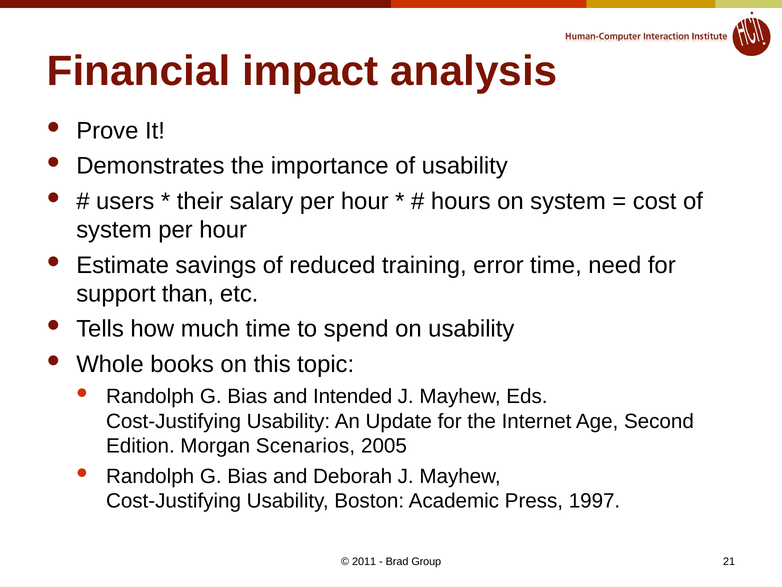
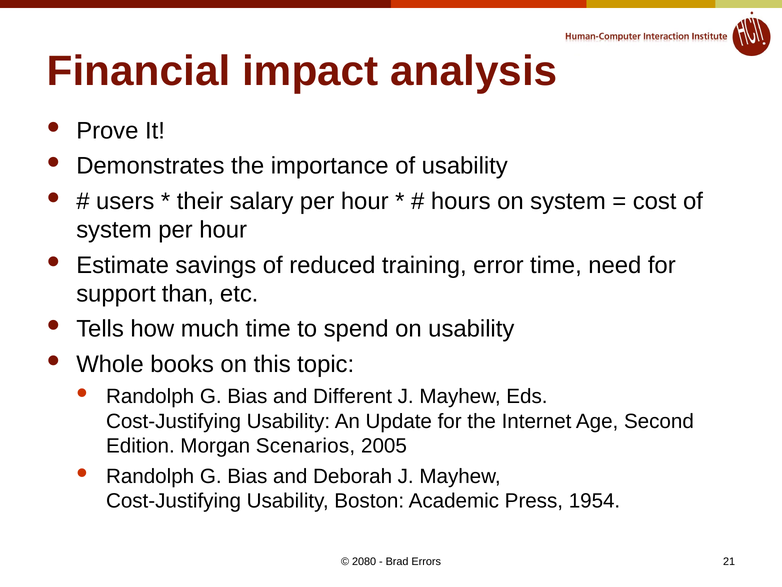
Intended: Intended -> Different (353, 396)
1997: 1997 -> 1954 (594, 501)
2011: 2011 -> 2080 (364, 561)
Group: Group -> Errors (426, 561)
